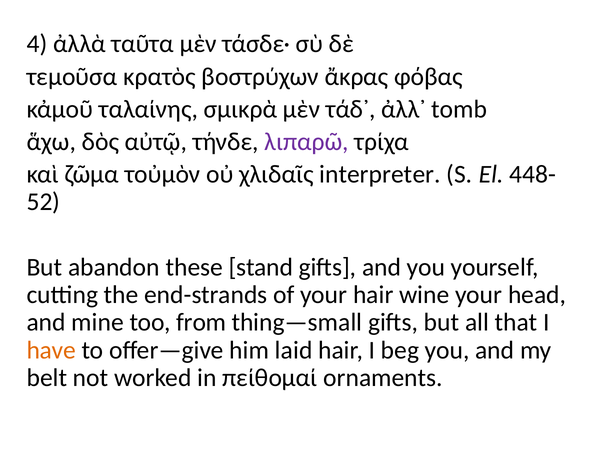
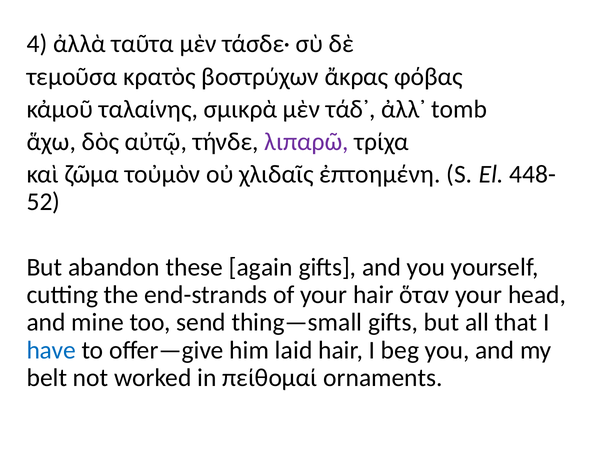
interpreter: interpreter -> ἐπτοημένη (380, 174)
stand: stand -> again (261, 267)
wine: wine -> ὅταν (424, 294)
from: from -> send (201, 322)
have colour: orange -> blue (51, 350)
